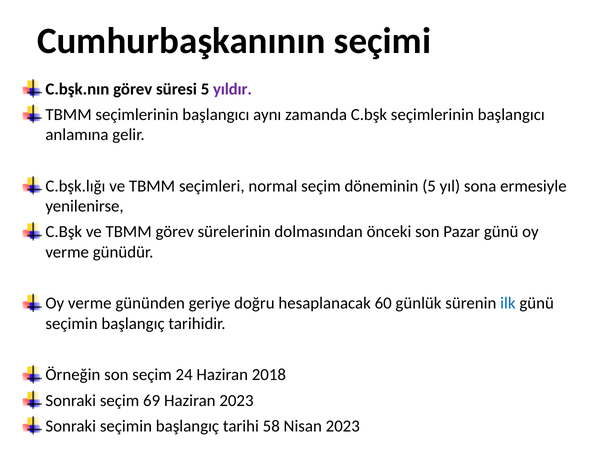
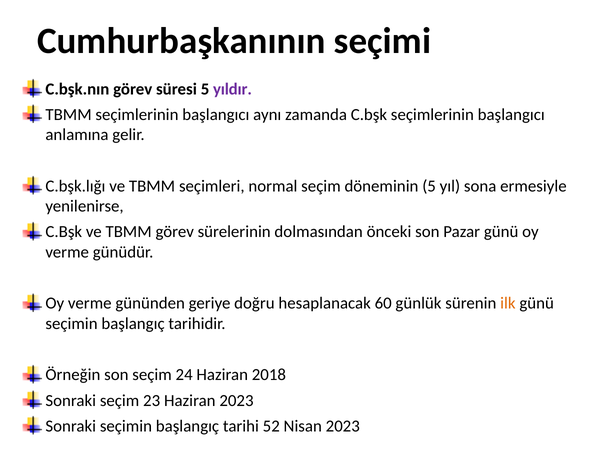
ilk colour: blue -> orange (508, 303)
69: 69 -> 23 (152, 400)
58: 58 -> 52 (271, 426)
